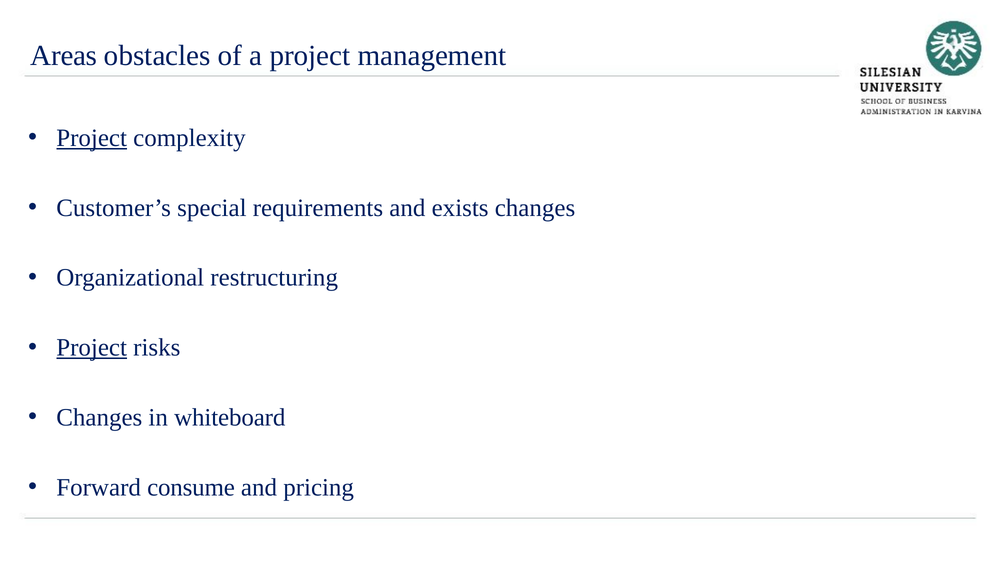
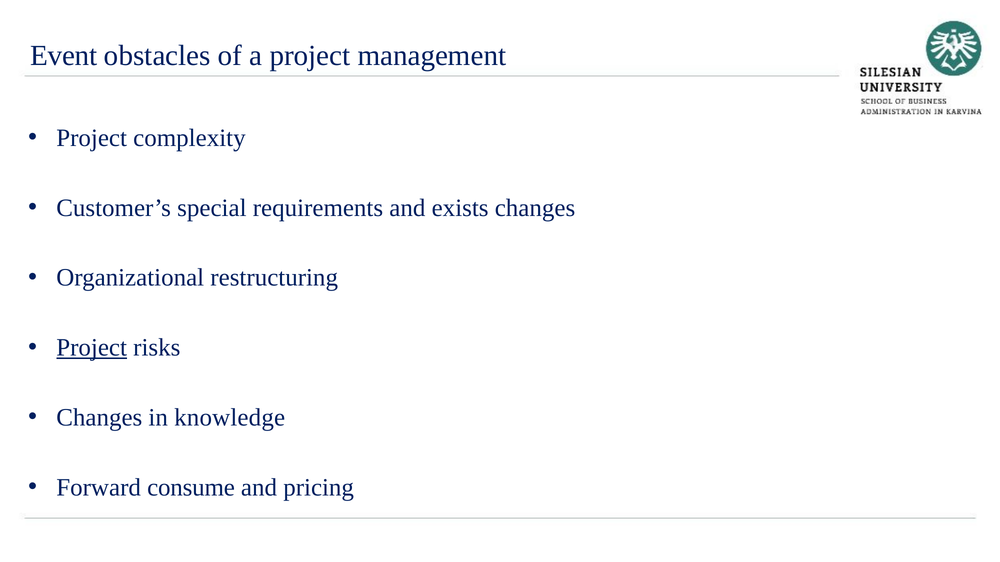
Areas: Areas -> Event (64, 56)
Project underline: present -> none (92, 138)
whiteboard: whiteboard -> knowledge (230, 418)
